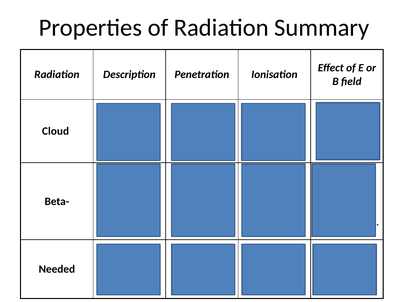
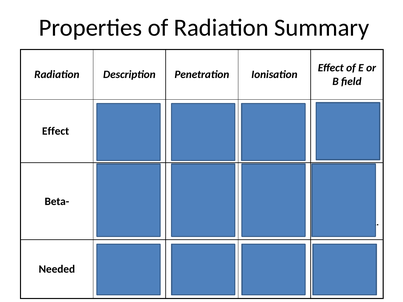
Cloud: Cloud -> Effect (56, 131)
